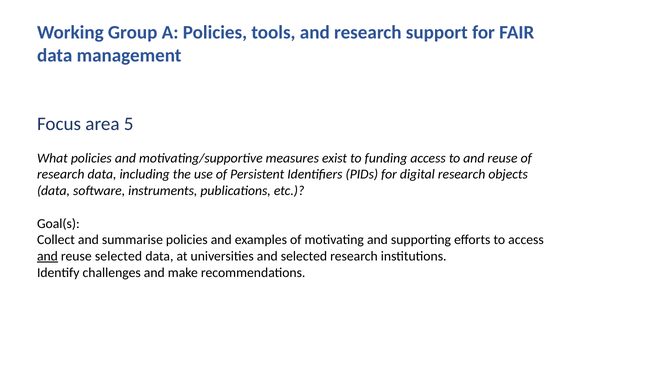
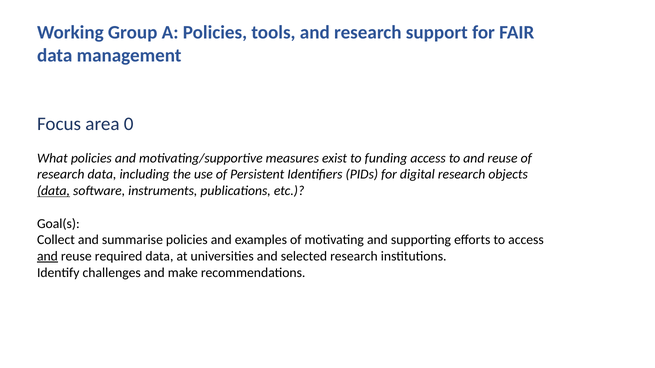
5: 5 -> 0 (129, 124)
data underline: none -> present (54, 191)
reuse selected: selected -> required (119, 257)
